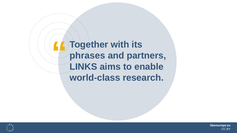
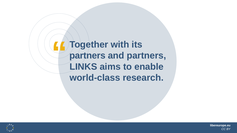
phrases: phrases -> partners (87, 56)
